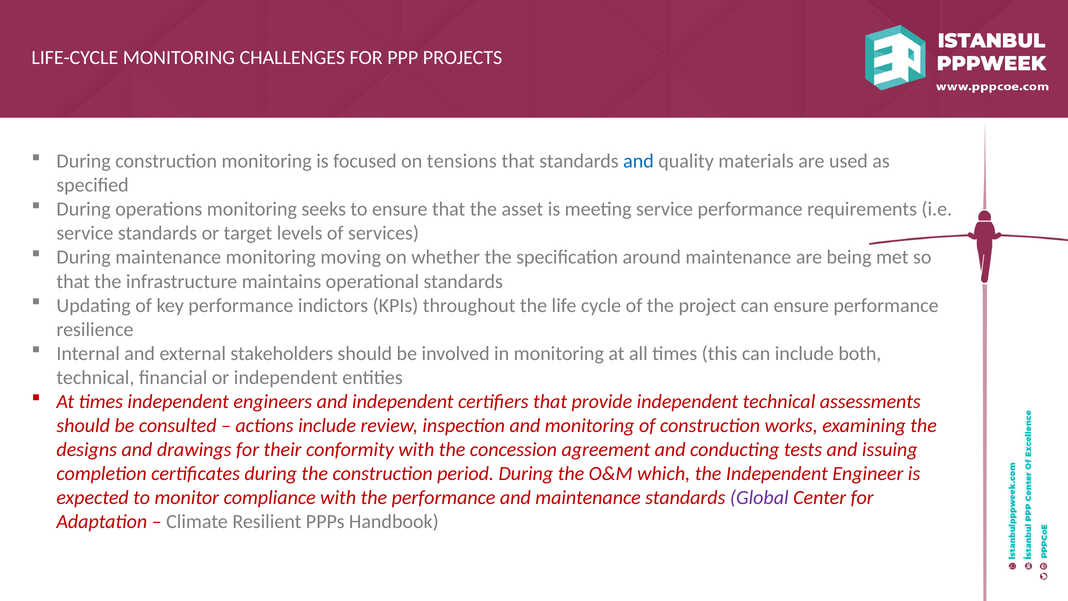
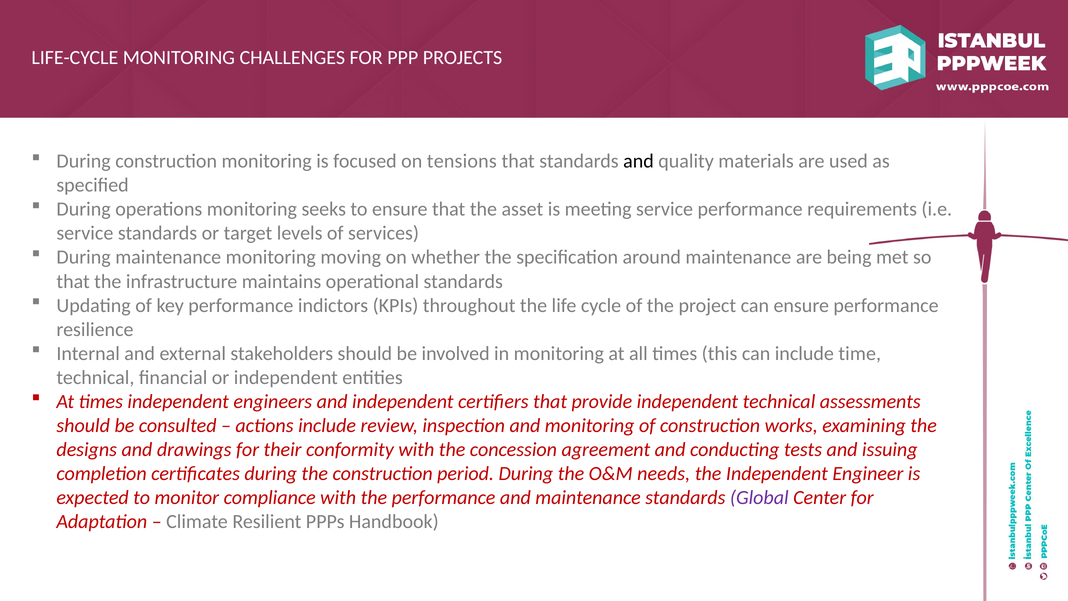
and colour: blue -> black (639, 161)
both: both -> time (860, 353)
which: which -> needs (664, 474)
